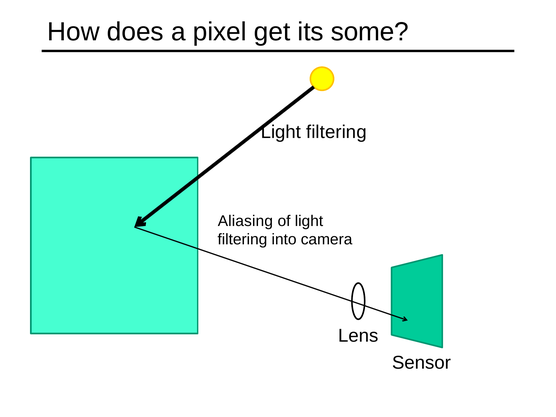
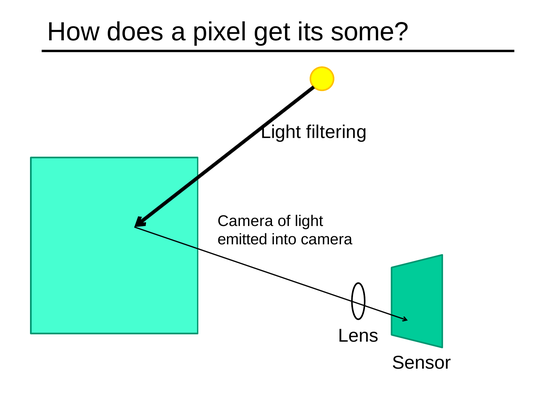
Aliasing: Aliasing -> Camera (245, 221)
filtering: filtering -> emitted (242, 240)
